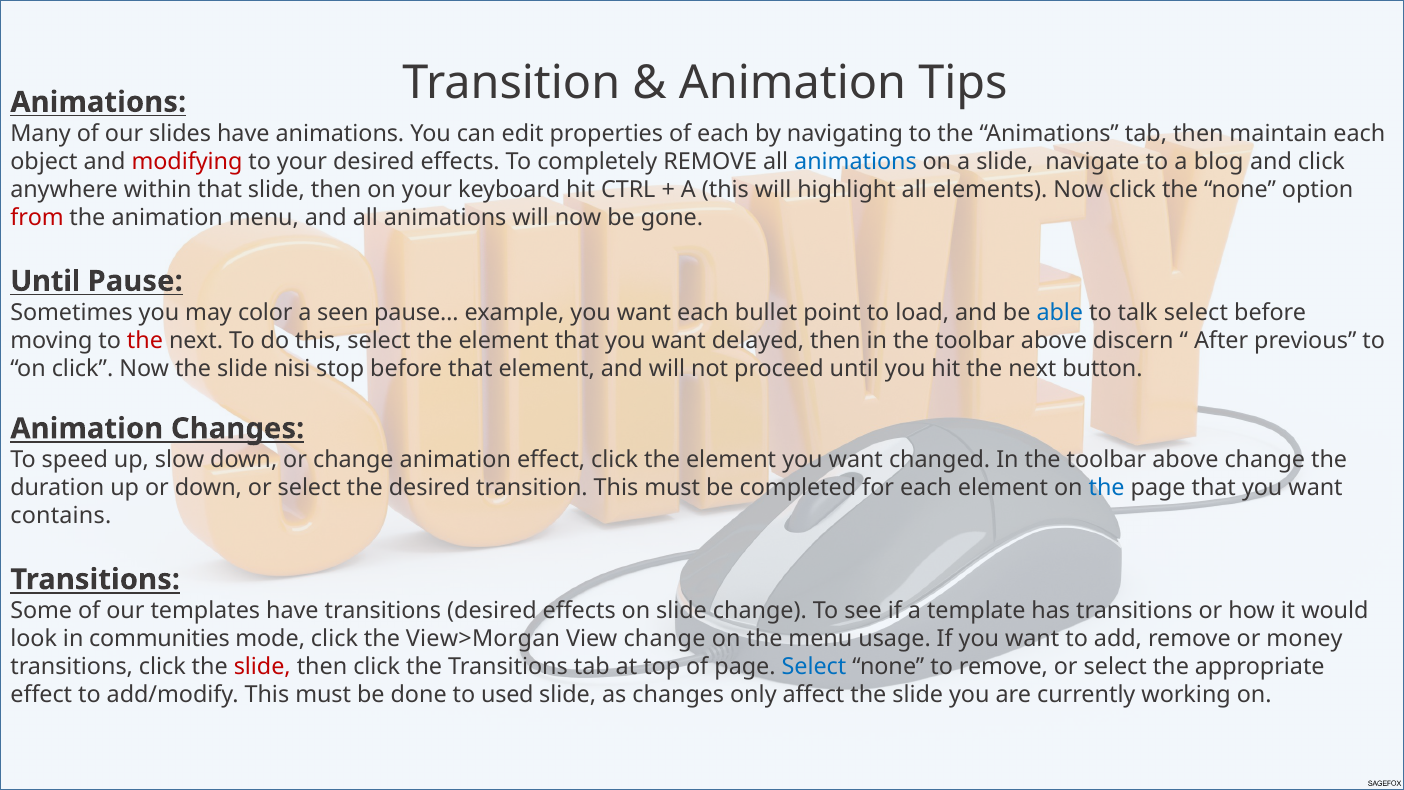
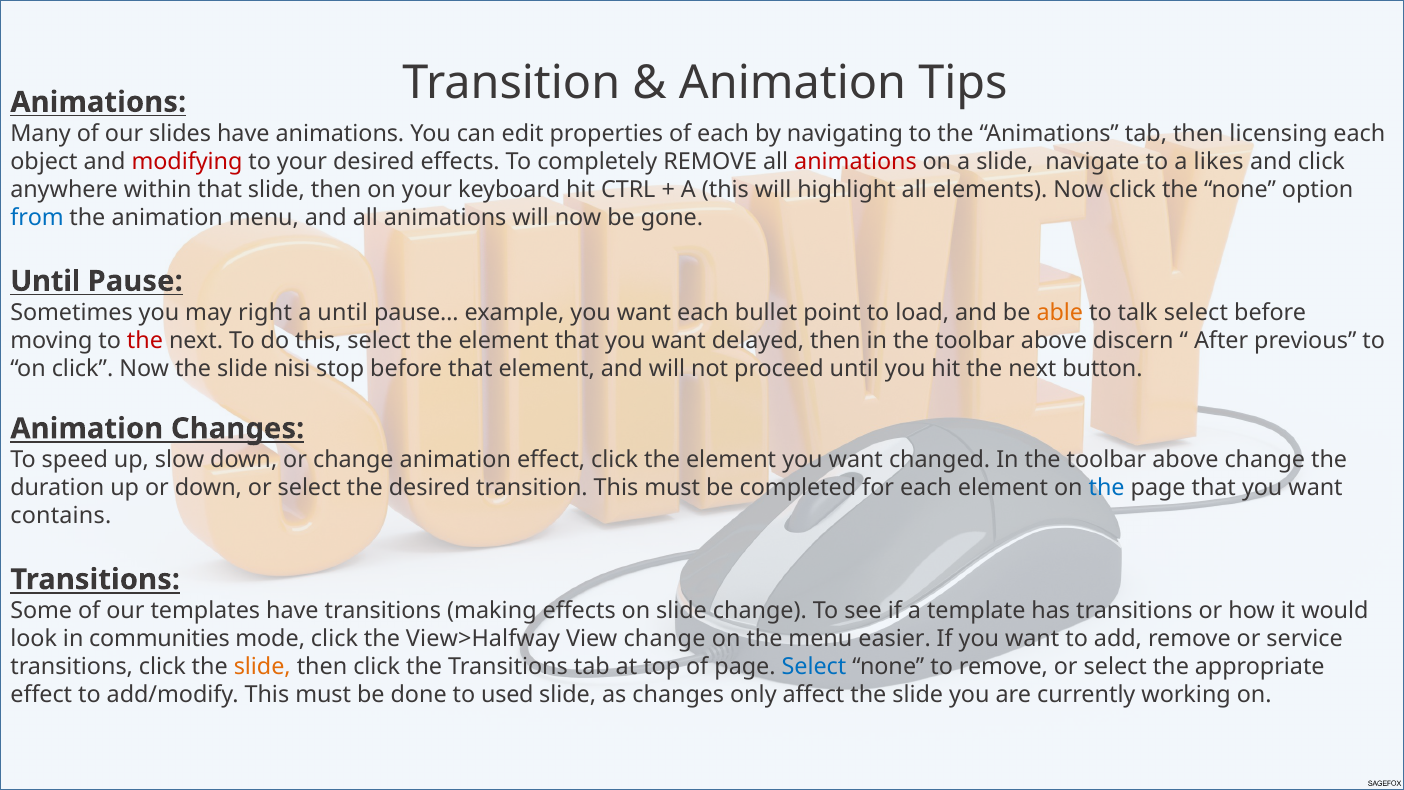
maintain: maintain -> licensing (1278, 133)
animations colour: blue -> red (856, 161)
blog: blog -> likes (1219, 161)
from colour: red -> blue (37, 217)
color: color -> right (265, 312)
a seen: seen -> until (343, 312)
able colour: blue -> orange (1060, 312)
transitions desired: desired -> making (492, 611)
View>Morgan: View>Morgan -> View>Halfway (483, 639)
usage: usage -> easier (895, 639)
money: money -> service (1305, 639)
slide colour: red -> orange (262, 667)
